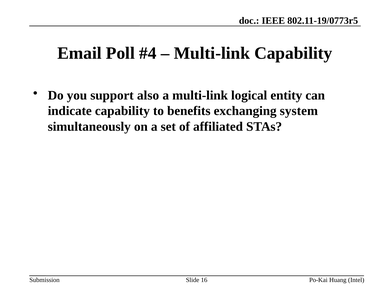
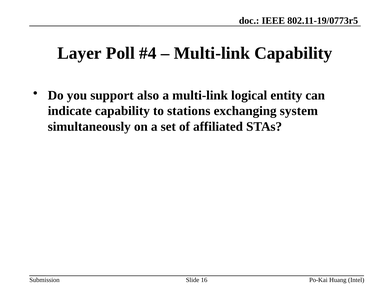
Email: Email -> Layer (79, 53)
benefits: benefits -> stations (189, 111)
